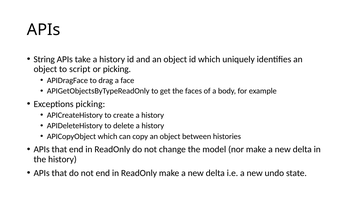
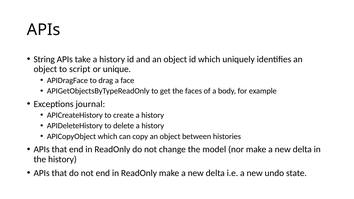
or picking: picking -> unique (117, 69)
Exceptions picking: picking -> journal (90, 104)
